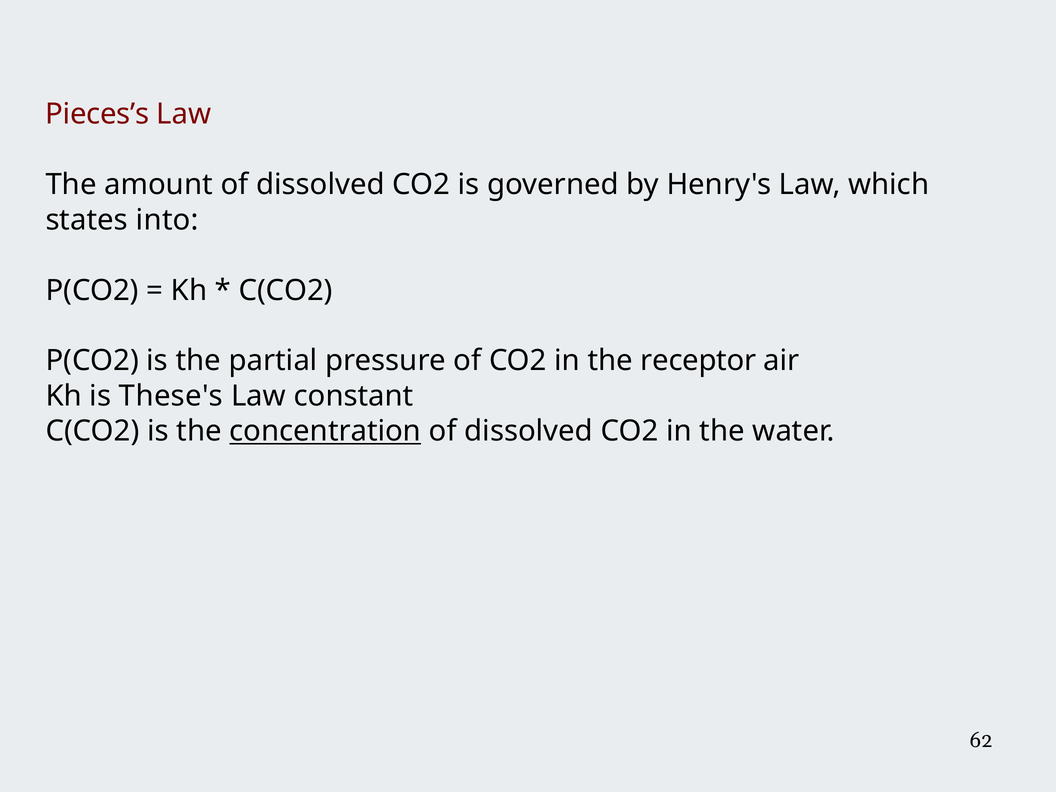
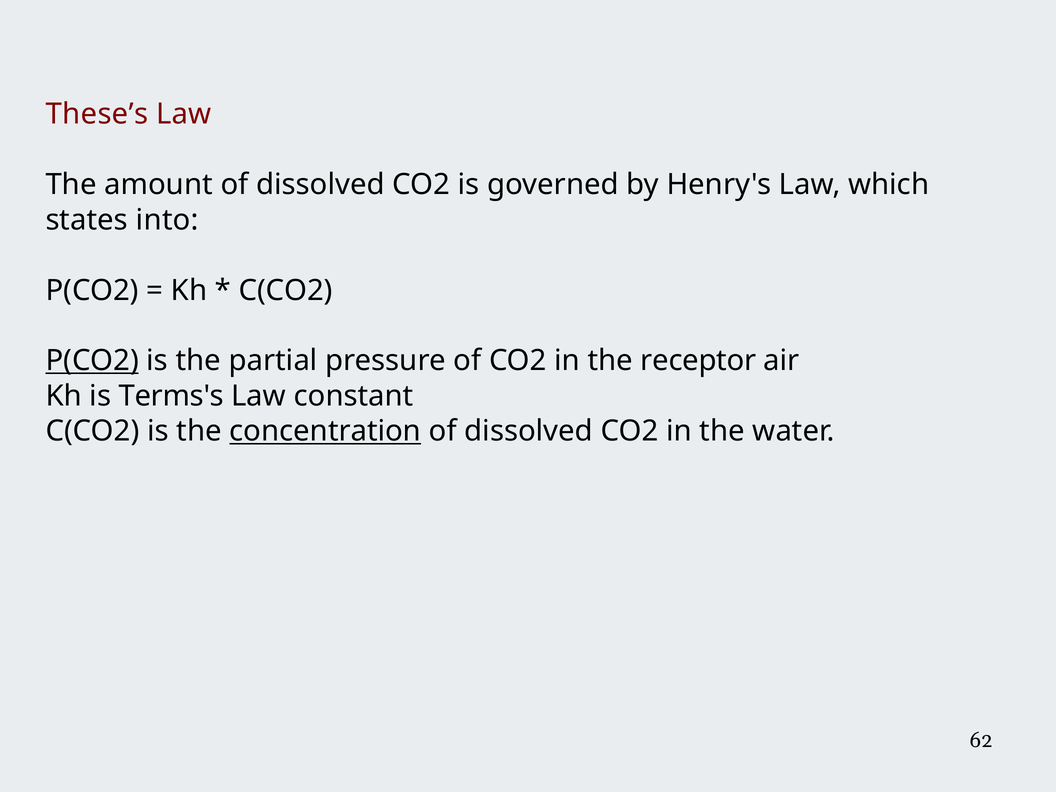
Pieces’s: Pieces’s -> These’s (97, 114)
P(CO2 underline: none -> present (92, 361)
These's: These's -> Terms's (171, 396)
